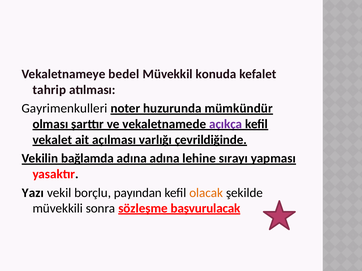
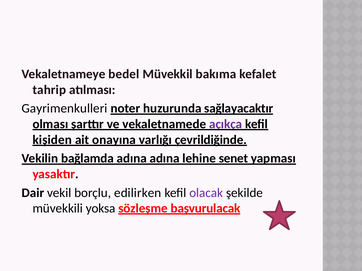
konuda: konuda -> bakıma (216, 74)
mümkündür: mümkündür -> sağlayacaktır (239, 109)
vekalet: vekalet -> kişiden (52, 140)
açılması: açılması -> onayına (114, 140)
sırayı: sırayı -> senet (233, 159)
Yazı: Yazı -> Dair (33, 193)
payından: payından -> edilirken (138, 193)
olacak colour: orange -> purple (206, 193)
sonra: sonra -> yoksa (101, 209)
